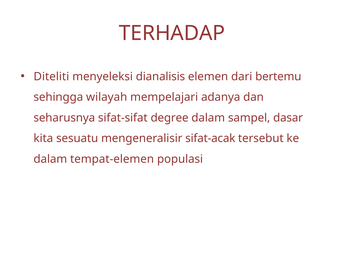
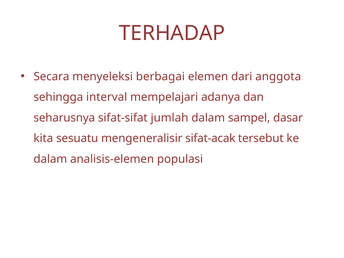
Diteliti: Diteliti -> Secara (51, 76)
dianalisis: dianalisis -> berbagai (160, 76)
bertemu: bertemu -> anggota (278, 76)
wilayah: wilayah -> interval (107, 97)
degree: degree -> jumlah (169, 118)
tempat-elemen: tempat-elemen -> analisis-elemen (112, 159)
